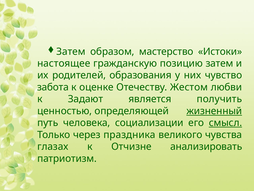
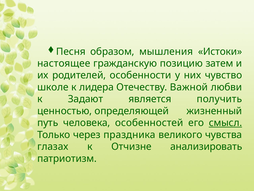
Затем: Затем -> Песня (71, 51)
мастерство: мастерство -> мышления (166, 51)
образования: образования -> особенности (141, 75)
забота: забота -> школе (53, 87)
оценке: оценке -> лидера (97, 87)
Жестом: Жестом -> Важной (189, 87)
жизненный underline: present -> none (214, 111)
социализации: социализации -> особенностей (149, 123)
